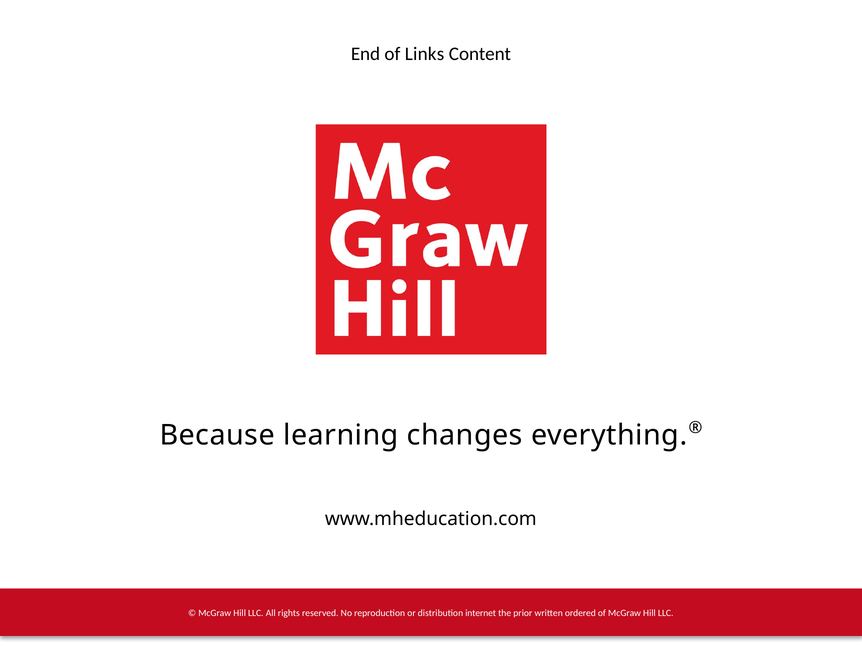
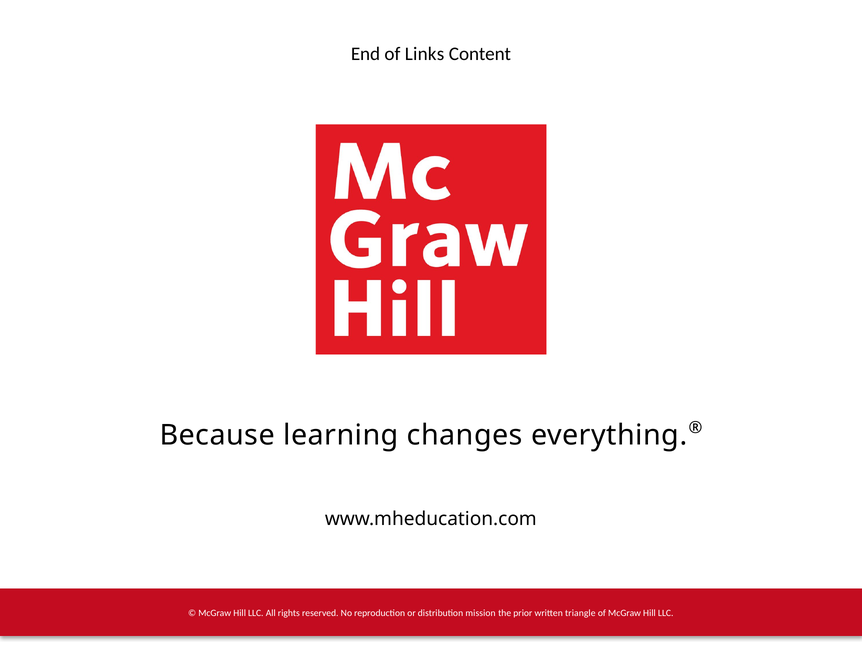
internet: internet -> mission (481, 613)
ordered: ordered -> triangle (580, 613)
